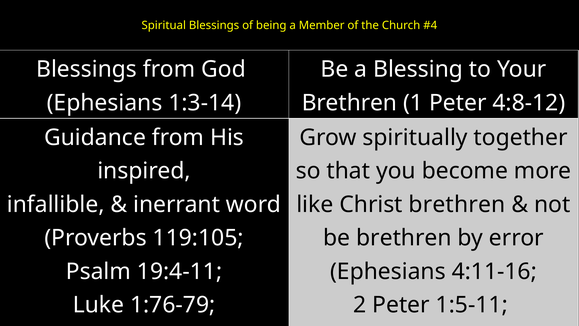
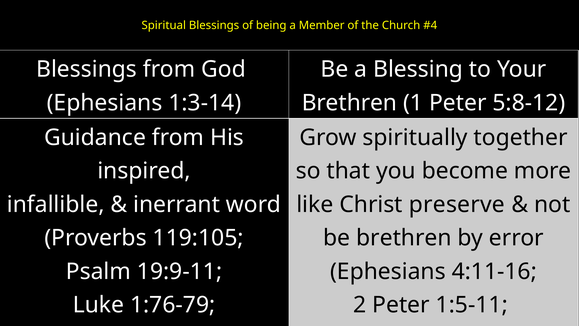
4:8-12: 4:8-12 -> 5:8-12 (529, 103)
Christ brethren: brethren -> preserve (457, 204)
19:4-11: 19:4-11 -> 19:9-11 (180, 271)
